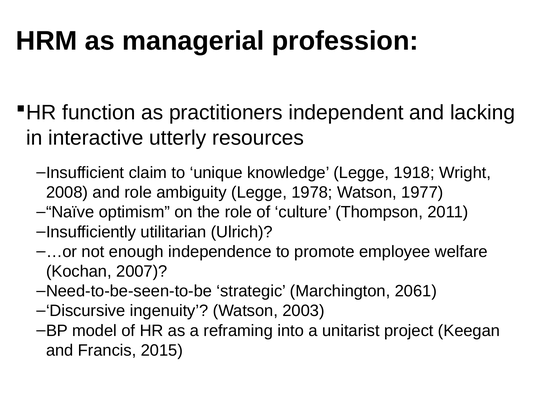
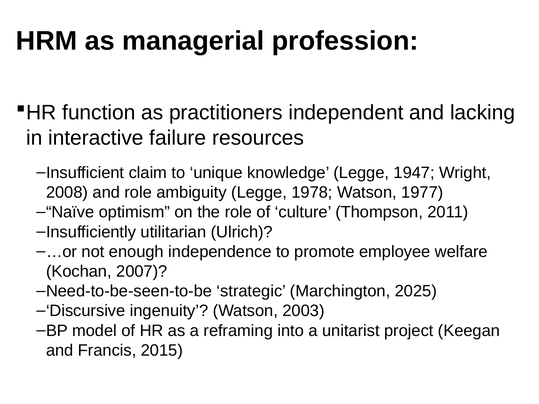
utterly: utterly -> failure (178, 138)
1918: 1918 -> 1947 (414, 173)
2061: 2061 -> 2025 (416, 291)
